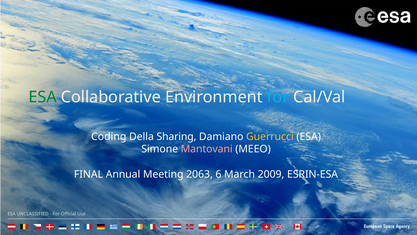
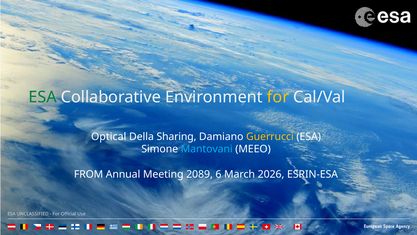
for colour: light blue -> yellow (278, 97)
Coding: Coding -> Optical (109, 136)
Mantovani colour: pink -> light blue (207, 149)
FINAL: FINAL -> FROM (89, 174)
2063: 2063 -> 2089 (200, 174)
2009: 2009 -> 2026 (271, 174)
